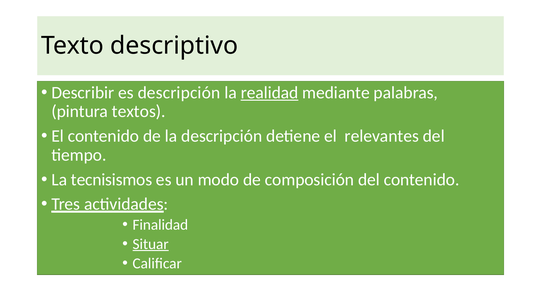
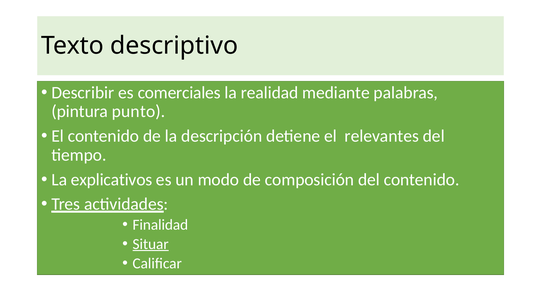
es descripción: descripción -> comerciales (179, 92)
realidad underline: present -> none (270, 92)
textos: textos -> punto (139, 111)
tecnisismos: tecnisismos -> explicativos (112, 179)
